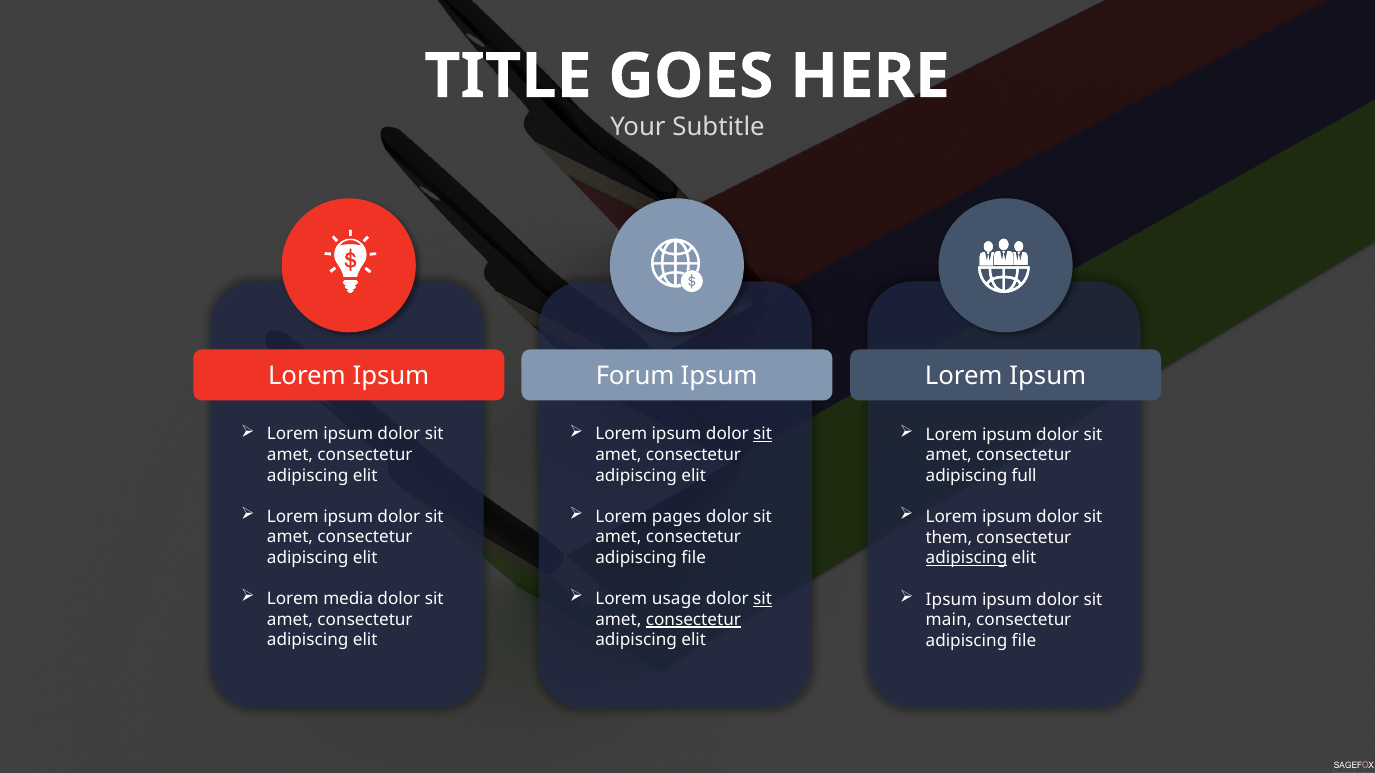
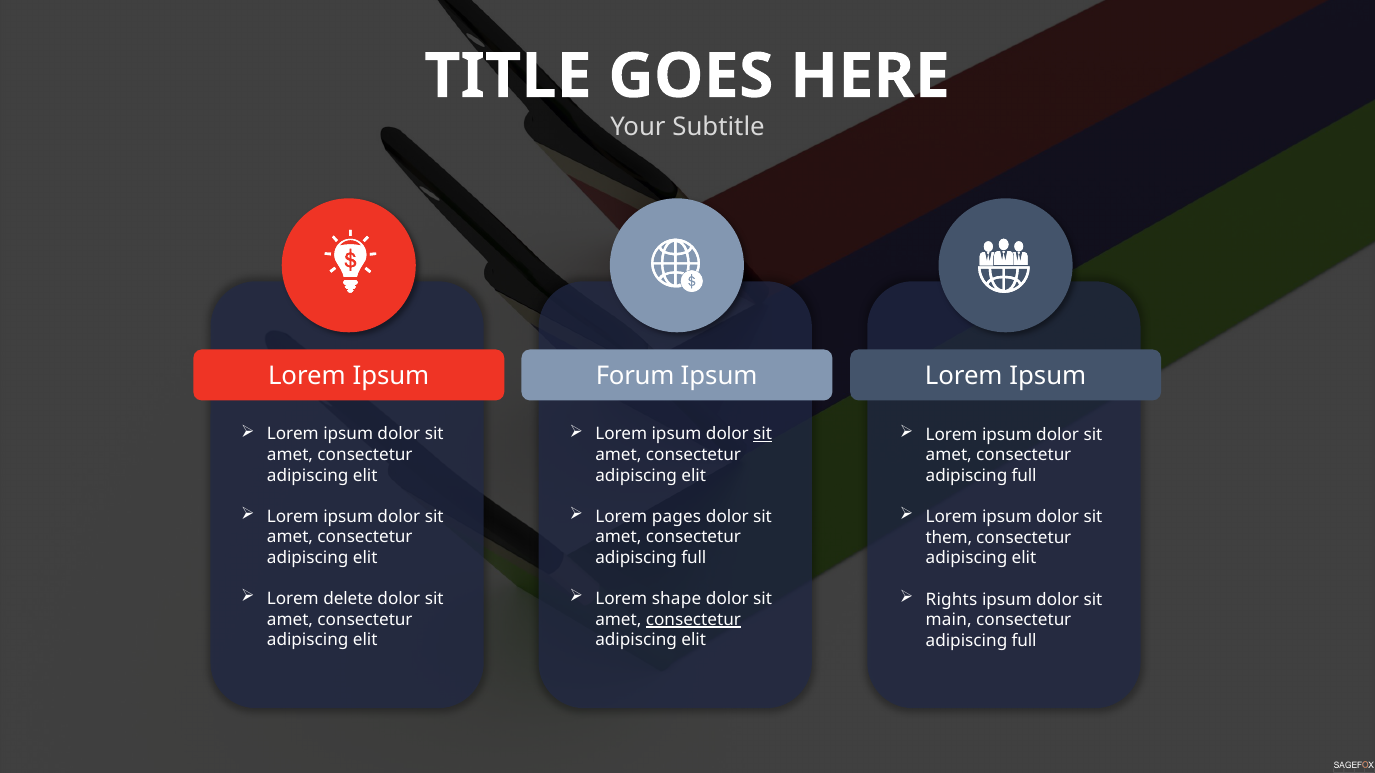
file: file -> full (694, 558)
adipiscing underline: present -> none (967, 559)
media: media -> delete (348, 599)
usage: usage -> shape (677, 599)
sit underline: present -> none (763, 599)
Ipsum: Ipsum -> Rights (952, 600)
file: file -> full (1024, 641)
